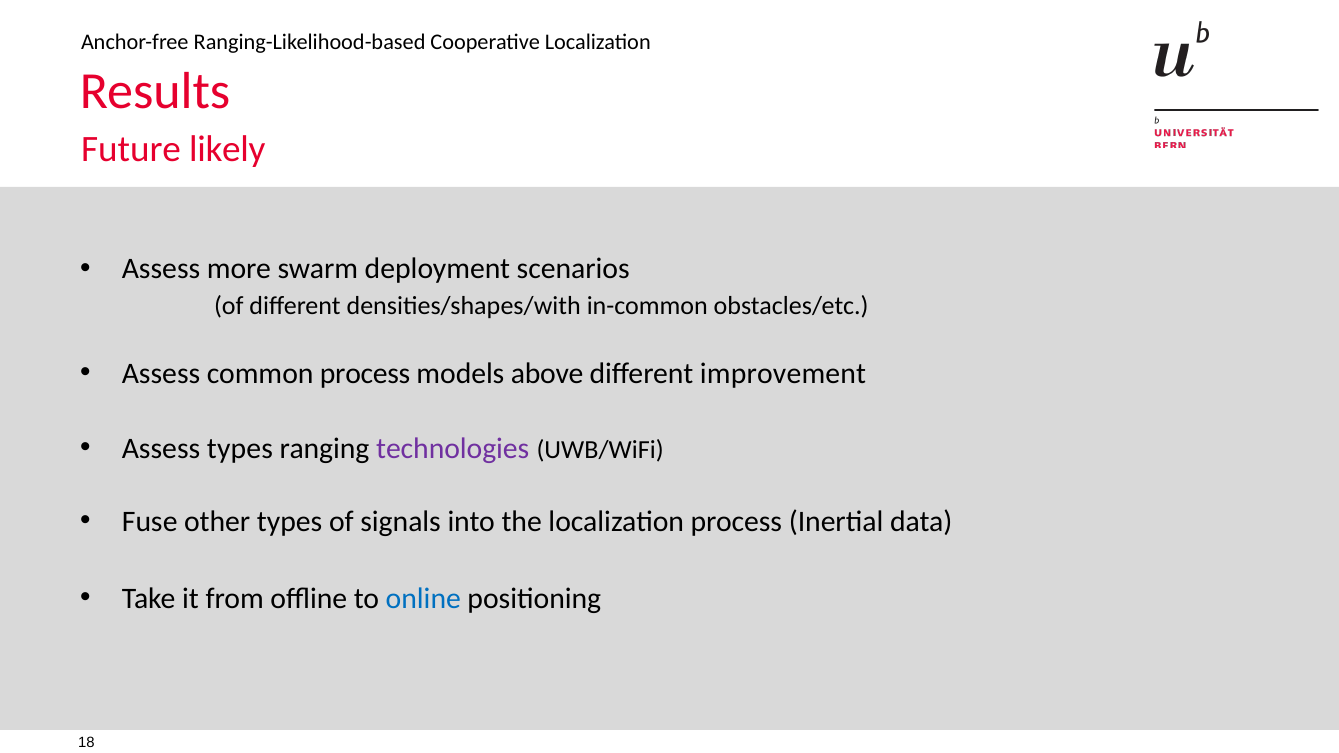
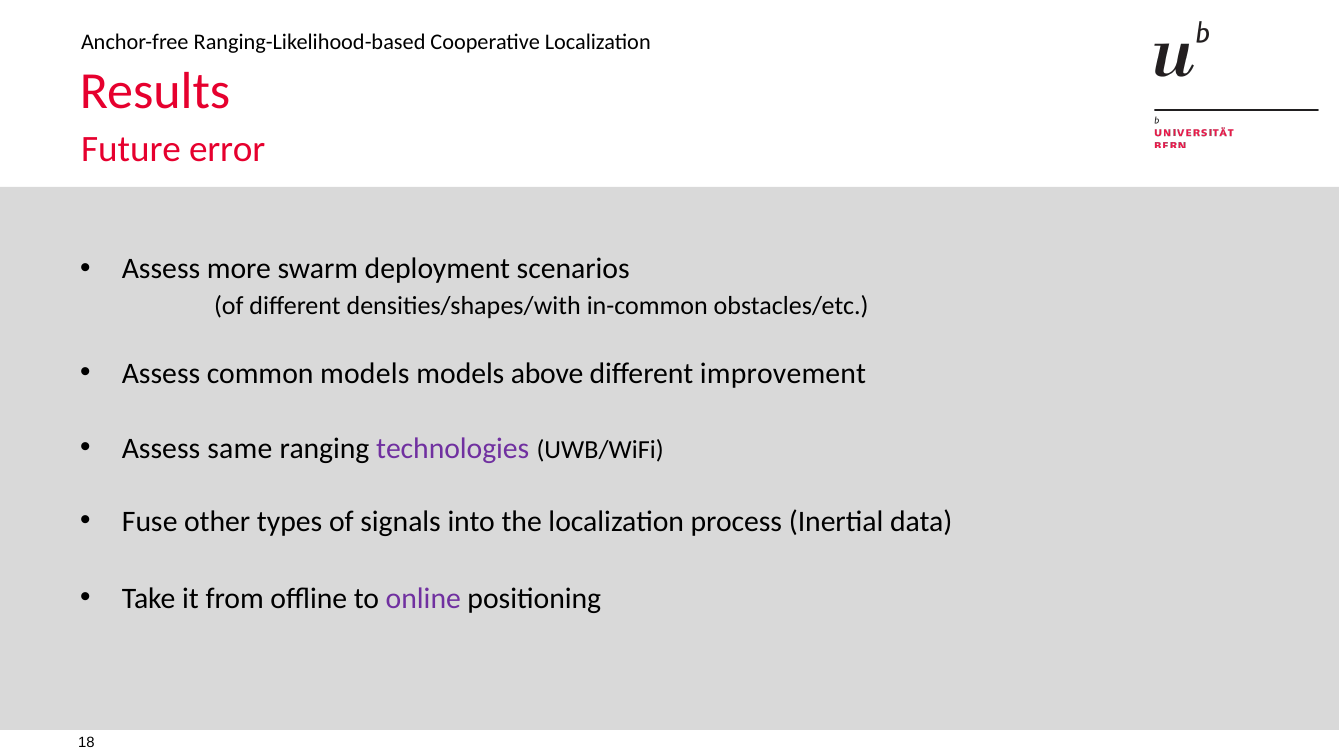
likely: likely -> error (227, 149)
common process: process -> models (365, 373)
Assess types: types -> same (240, 448)
online colour: blue -> purple (423, 599)
